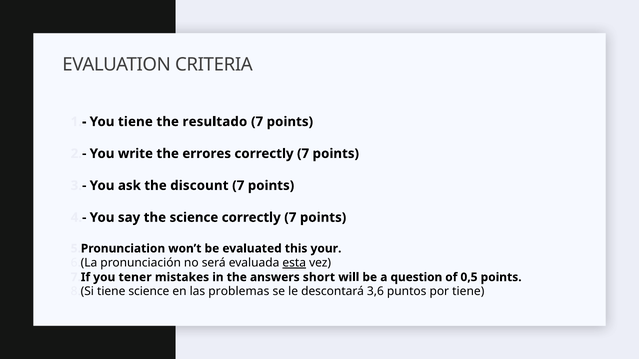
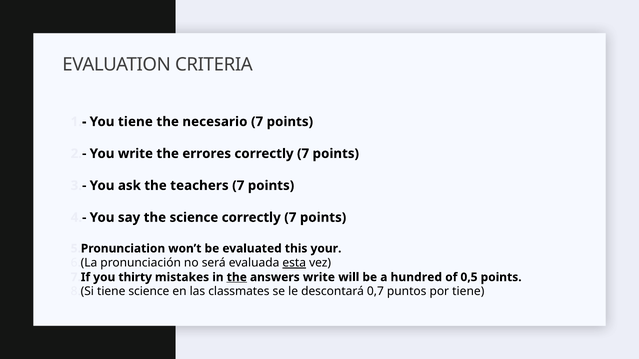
resultado: resultado -> necesario (215, 122)
discount: discount -> teachers (199, 186)
tener: tener -> thirty (135, 278)
the underline: none -> present (237, 278)
answers short: short -> write (319, 278)
question: question -> hundred (416, 278)
problemas: problemas -> classmates (239, 292)
3,6: 3,6 -> 0,7 (375, 292)
